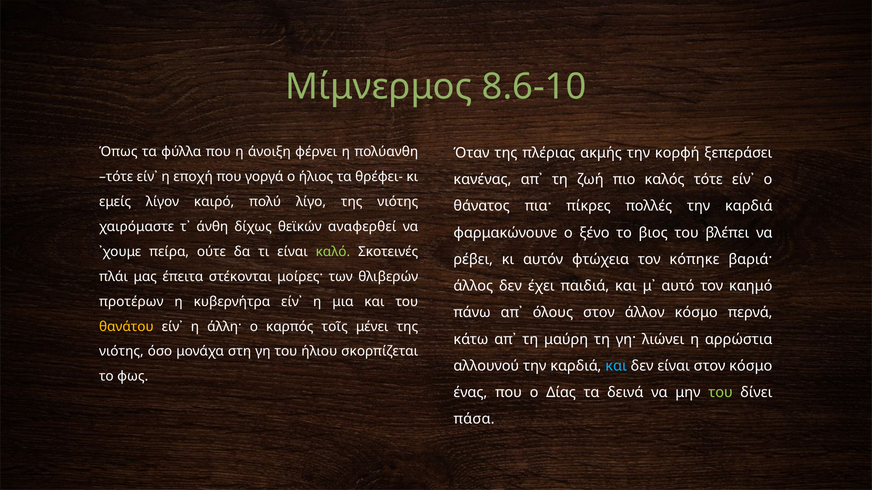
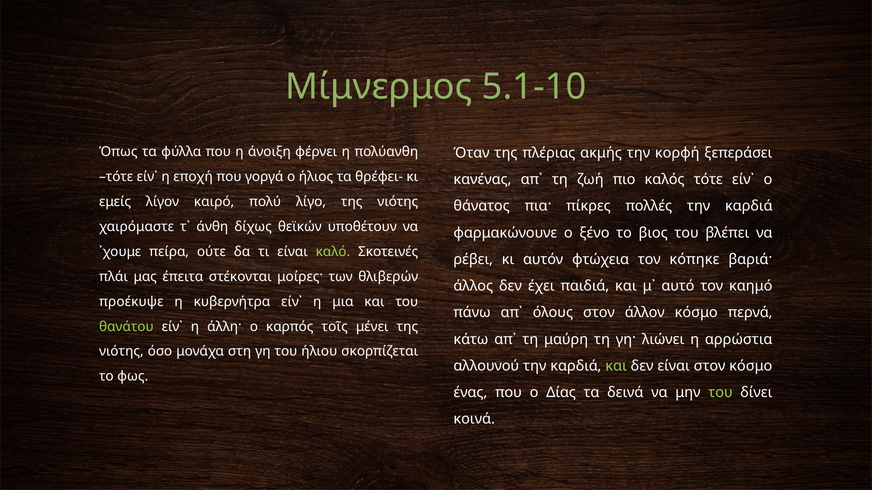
8.6-10: 8.6-10 -> 5.1-10 (534, 87)
αναφερθεί: αναφερθεί -> υποθέτουν (362, 227)
προτέρων: προτέρων -> προέκυψε (131, 302)
θανάτου colour: yellow -> light green (126, 327)
και colour: light blue -> light green (616, 366)
πάσα: πάσα -> κοινά (474, 420)
